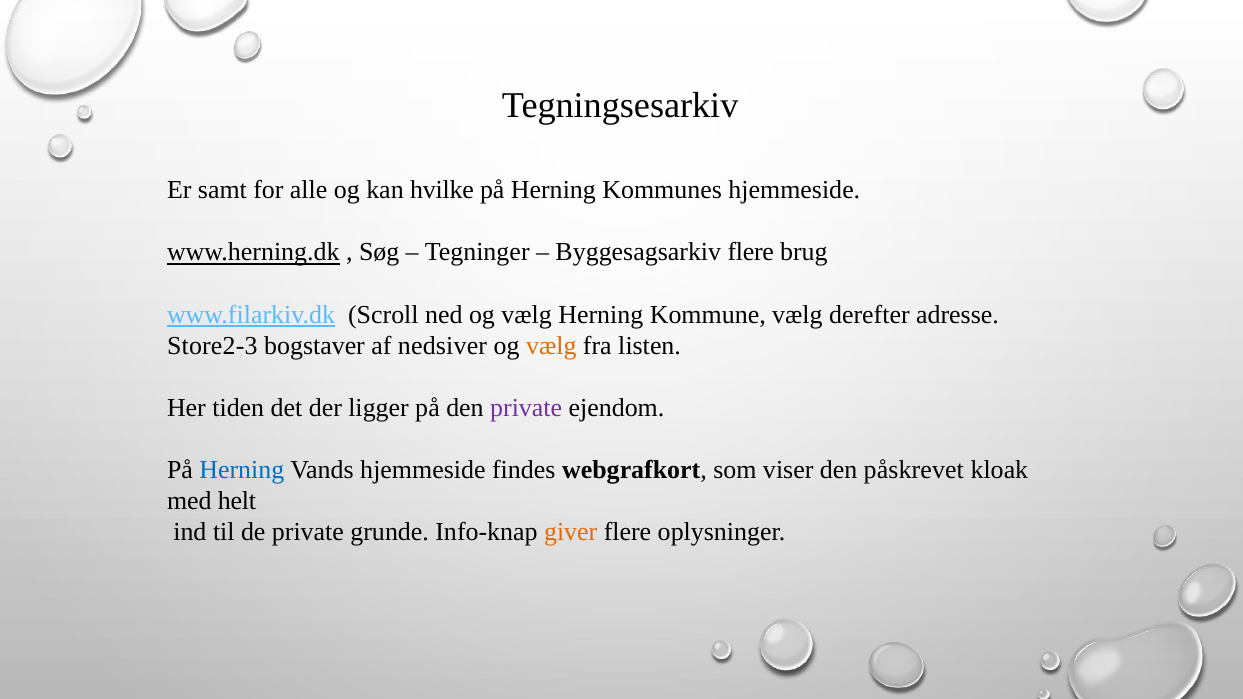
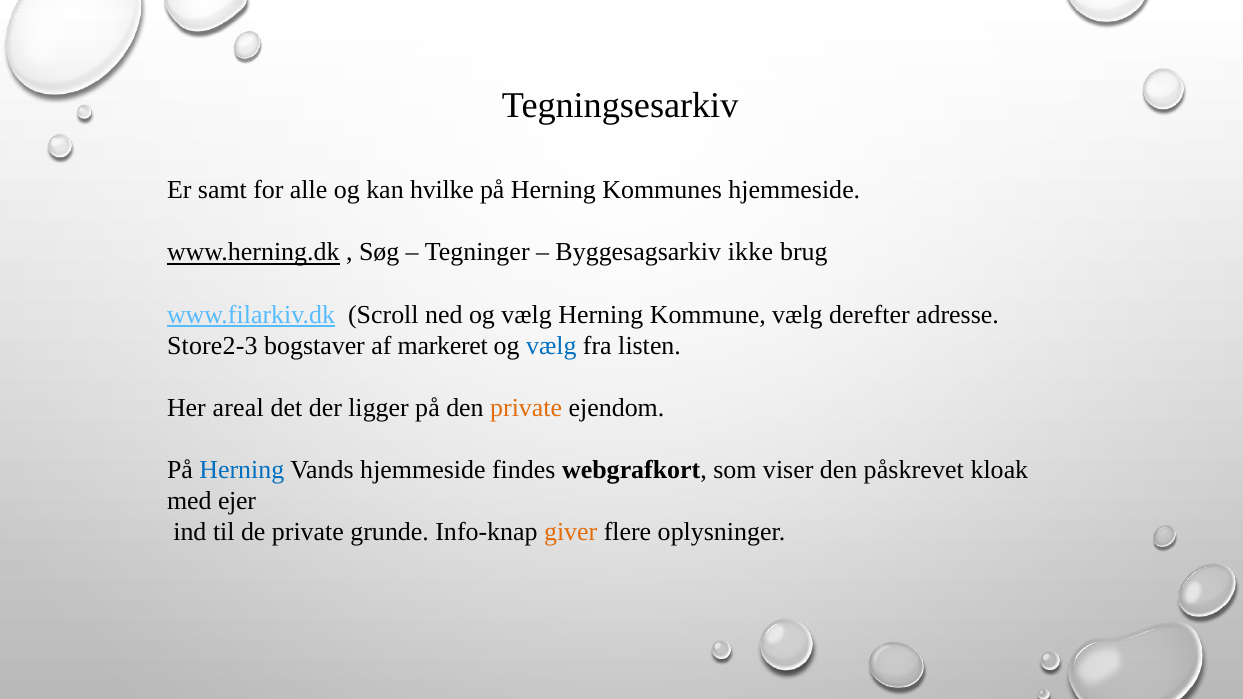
Byggesagsarkiv flere: flere -> ikke (750, 253)
nedsiver: nedsiver -> markeret (443, 346)
vælg colour: orange -> blue (551, 346)
tiden: tiden -> areal (238, 408)
private colour: purple -> orange (526, 408)
helt: helt -> ejer (237, 501)
